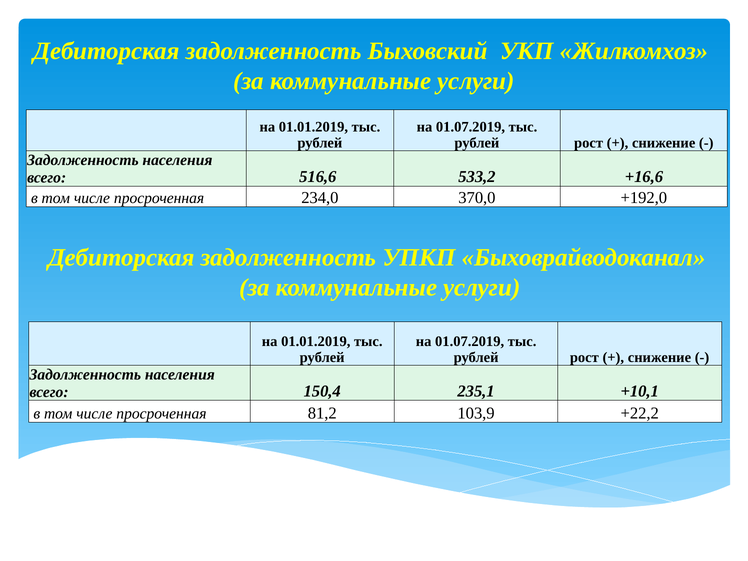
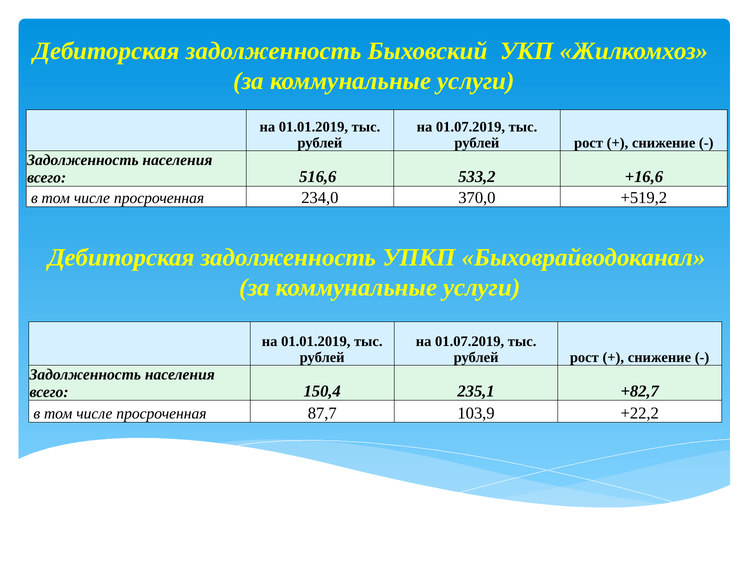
+192,0: +192,0 -> +519,2 (644, 198)
+10,1: +10,1 -> +82,7 (640, 391)
81,2: 81,2 -> 87,7 (322, 413)
